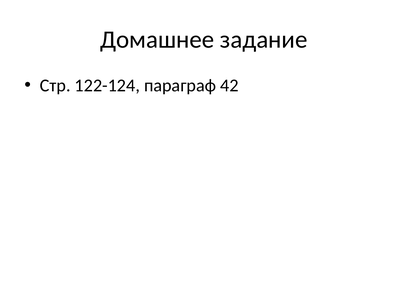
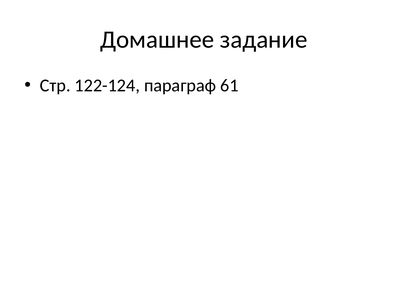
42: 42 -> 61 (229, 86)
